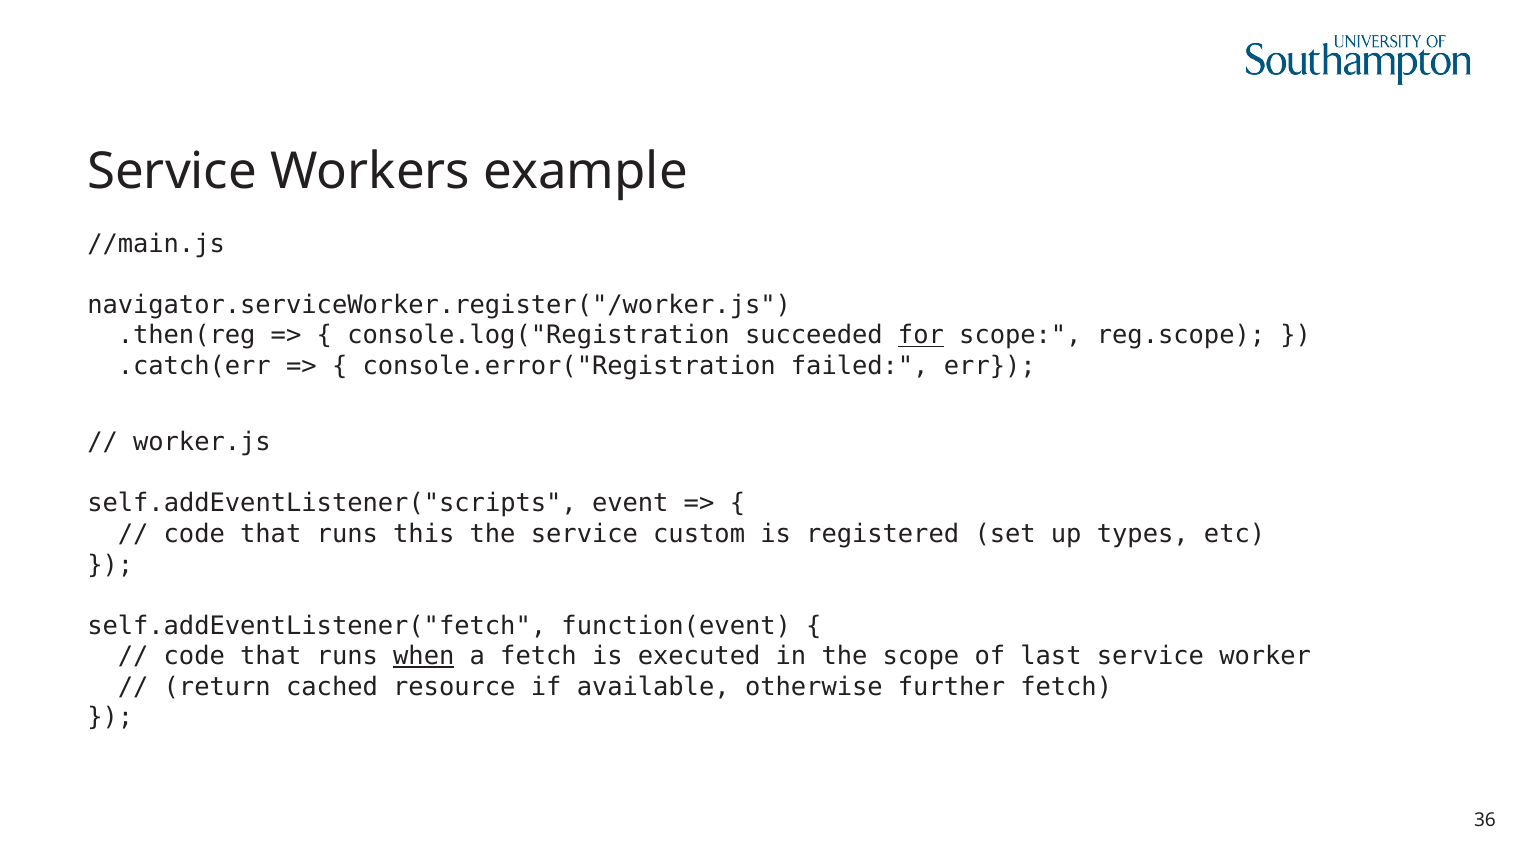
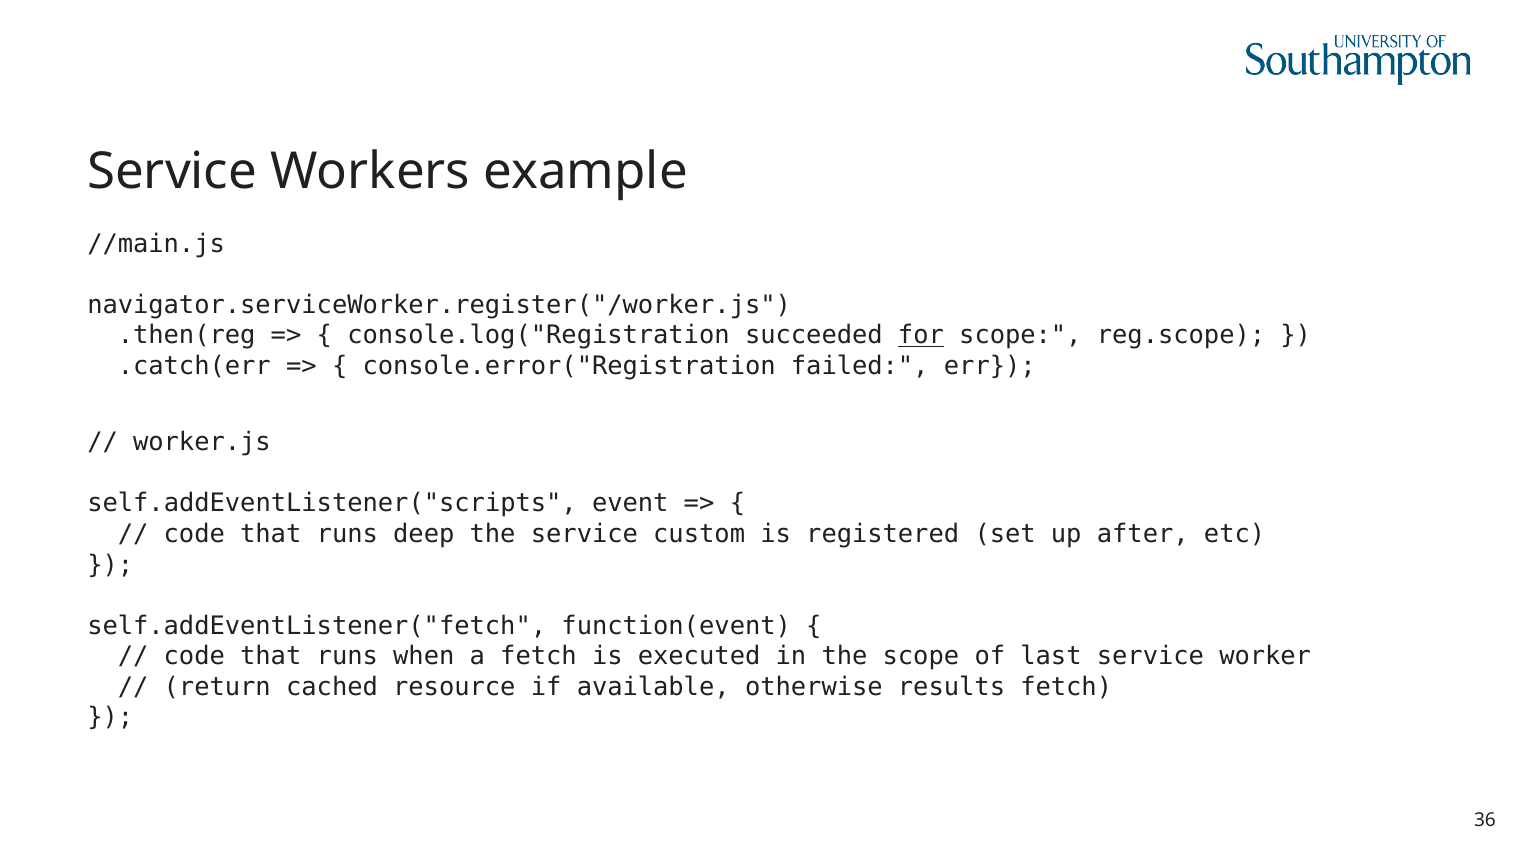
this: this -> deep (424, 534)
types: types -> after (1143, 534)
when underline: present -> none (424, 656)
further: further -> results (952, 687)
